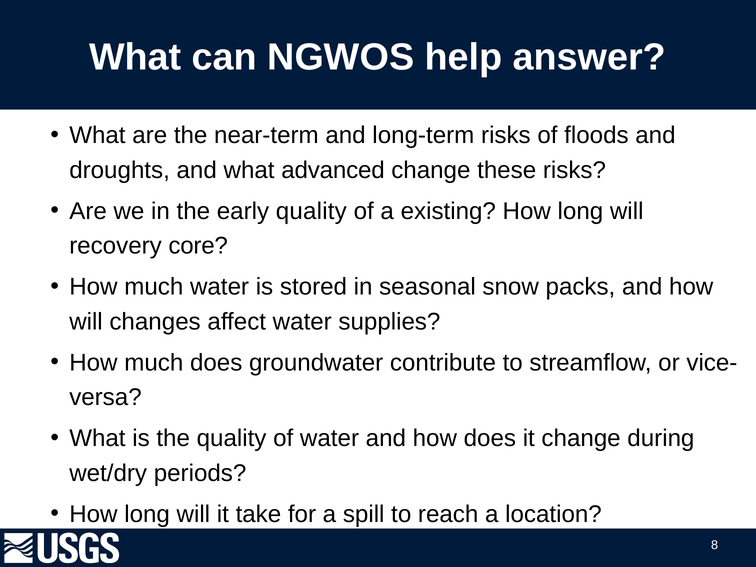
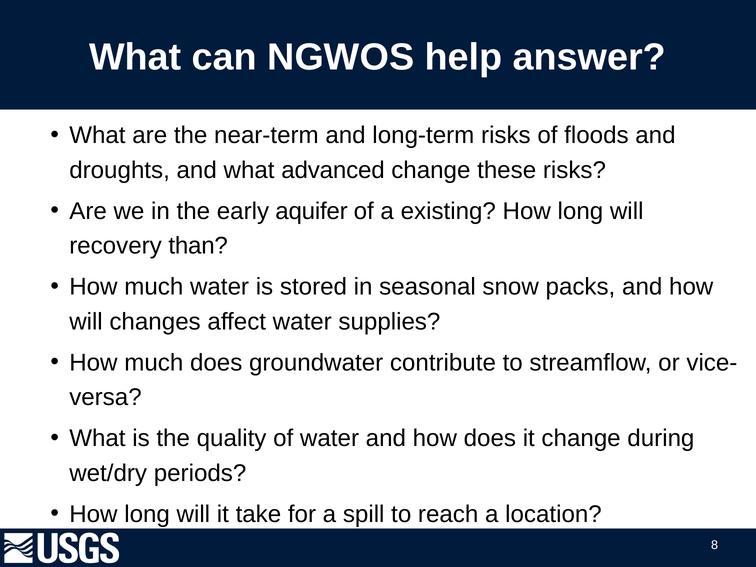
early quality: quality -> aquifer (312, 211)
core: core -> than (198, 246)
